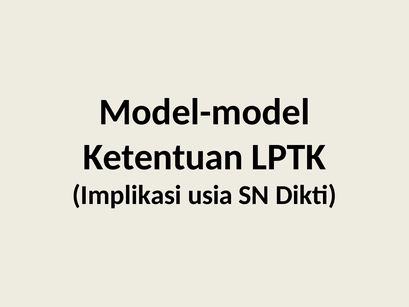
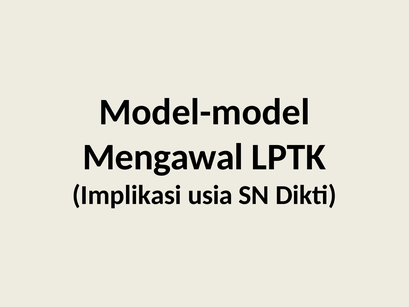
Ketentuan: Ketentuan -> Mengawal (163, 157)
